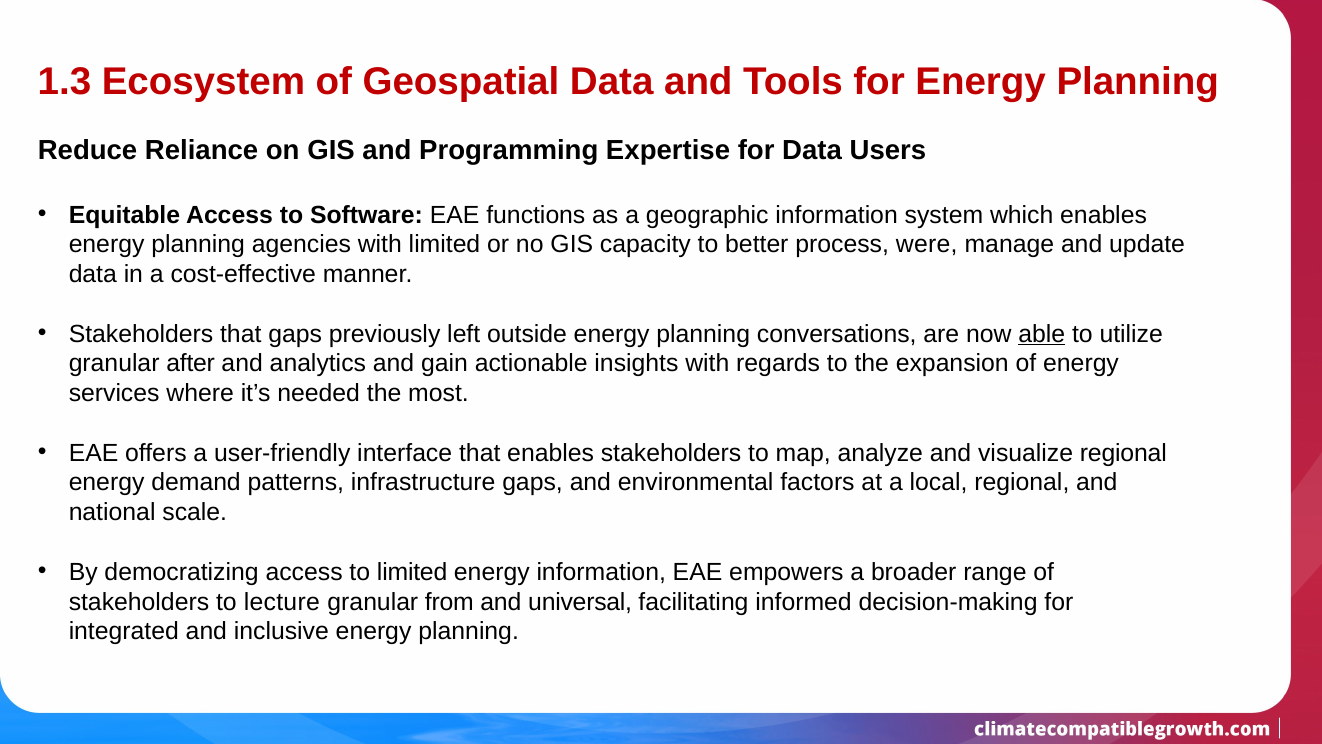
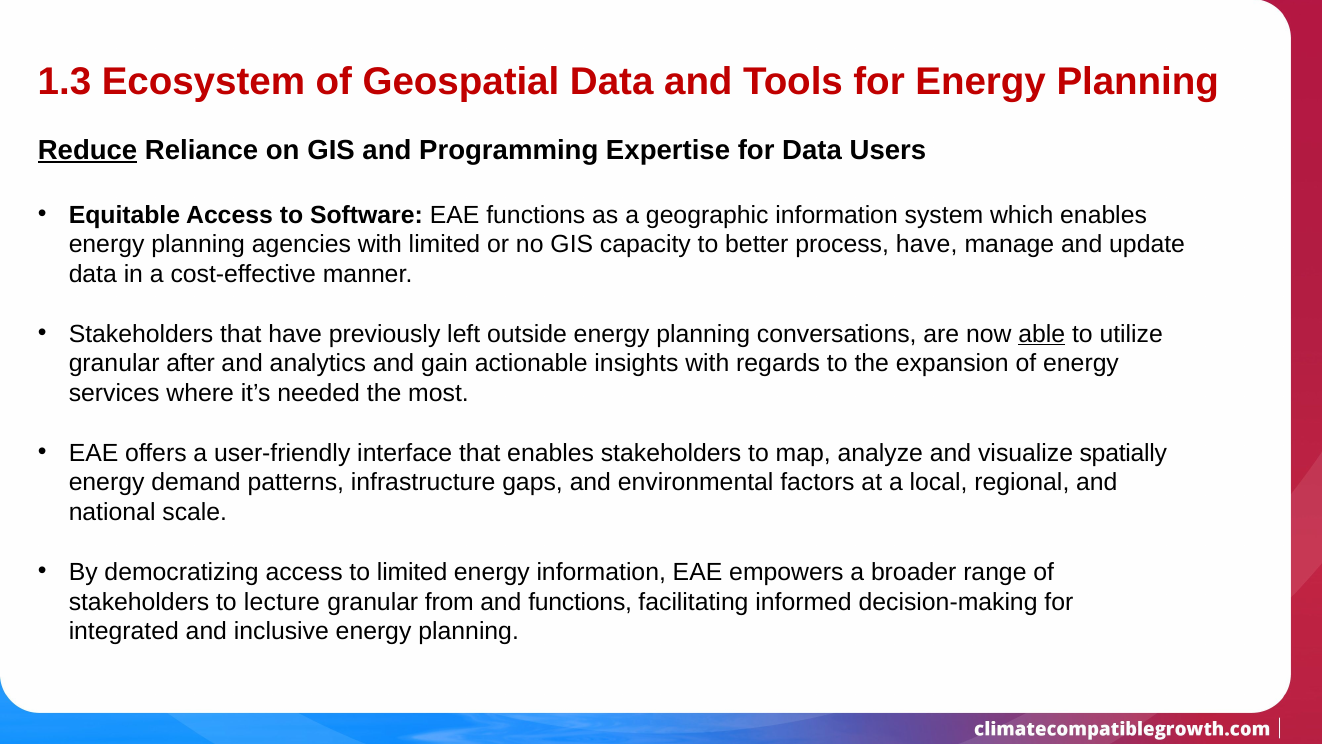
Reduce underline: none -> present (88, 150)
process were: were -> have (927, 245)
that gaps: gaps -> have (295, 334)
visualize regional: regional -> spatially (1123, 453)
and universal: universal -> functions (580, 602)
